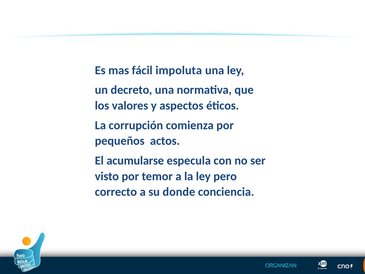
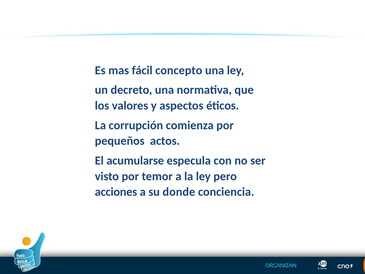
impoluta: impoluta -> concepto (179, 70)
correcto: correcto -> acciones (116, 192)
